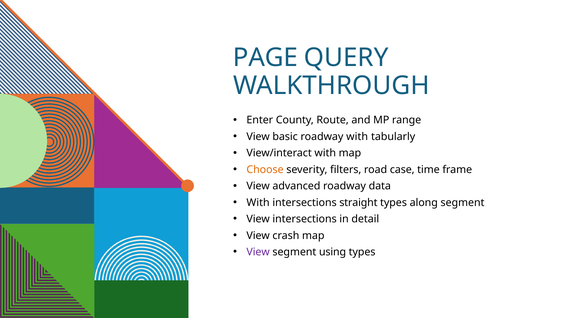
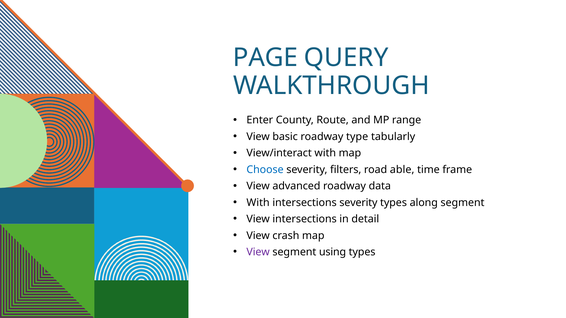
roadway with: with -> type (357, 137)
Choose colour: orange -> blue (265, 170)
case: case -> able (402, 170)
intersections straight: straight -> severity (358, 203)
